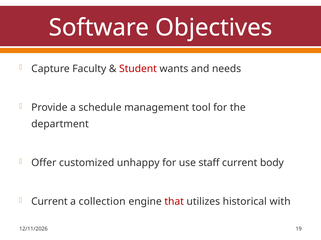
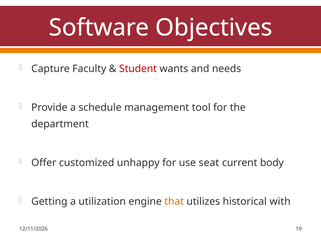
staff: staff -> seat (209, 163)
Current: Current -> Getting (49, 202)
collection: collection -> utilization (102, 202)
that colour: red -> orange (174, 202)
